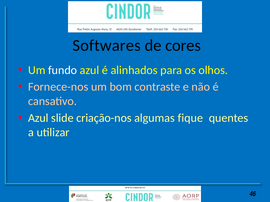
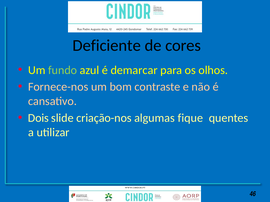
Softwares: Softwares -> Deficiente (107, 46)
fundo colour: white -> light green (63, 70)
alinhados: alinhados -> demarcar (134, 70)
Azul: Azul -> Dois (38, 118)
